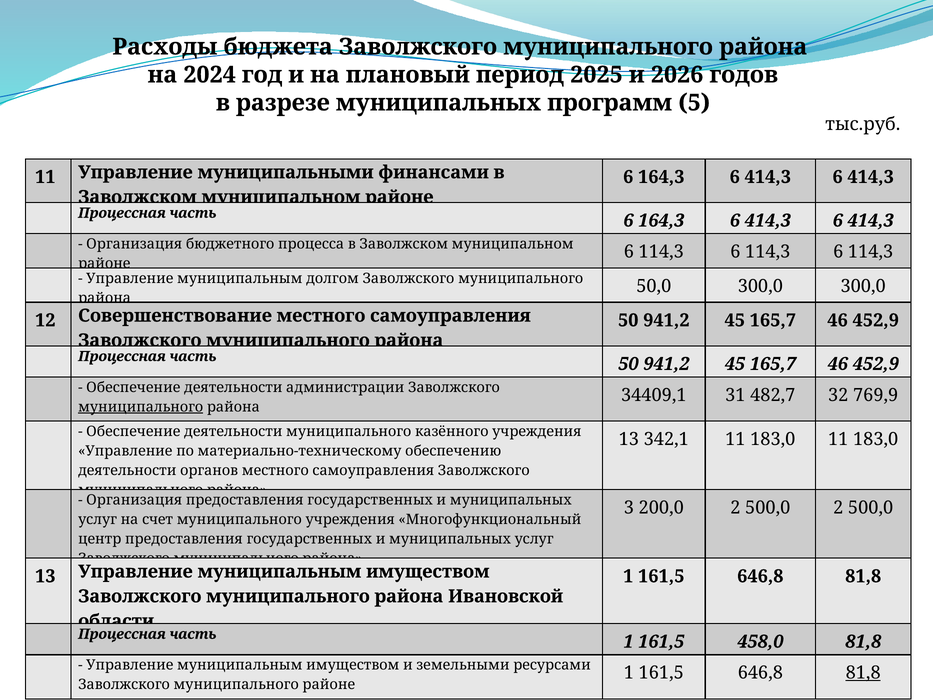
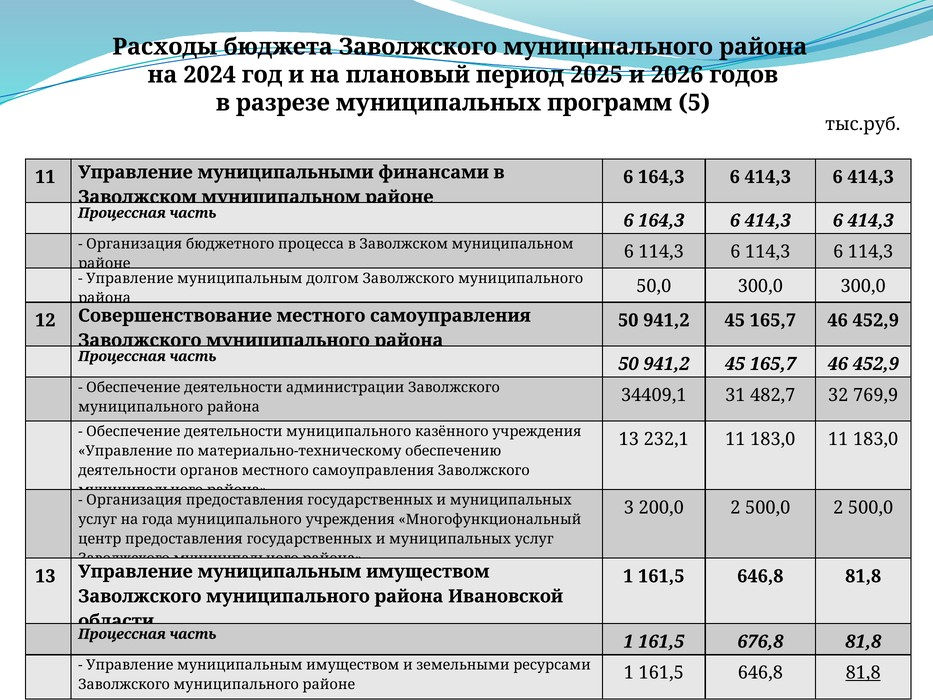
муниципального underline: present -> none (141, 407)
342,1: 342,1 -> 232,1 (666, 439)
счет: счет -> года (158, 519)
458,0: 458,0 -> 676,8 (760, 641)
